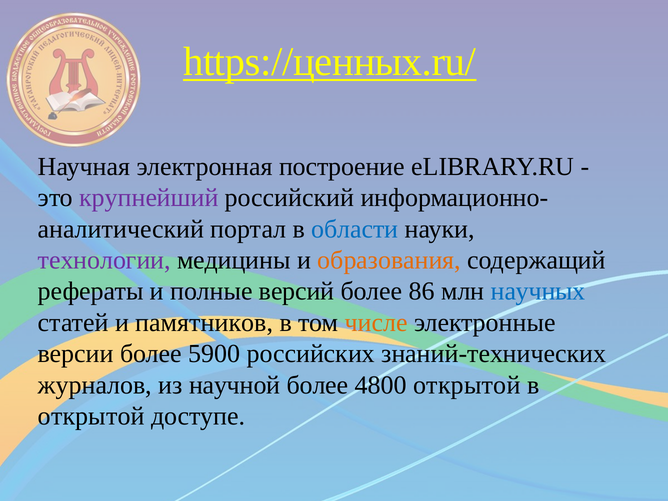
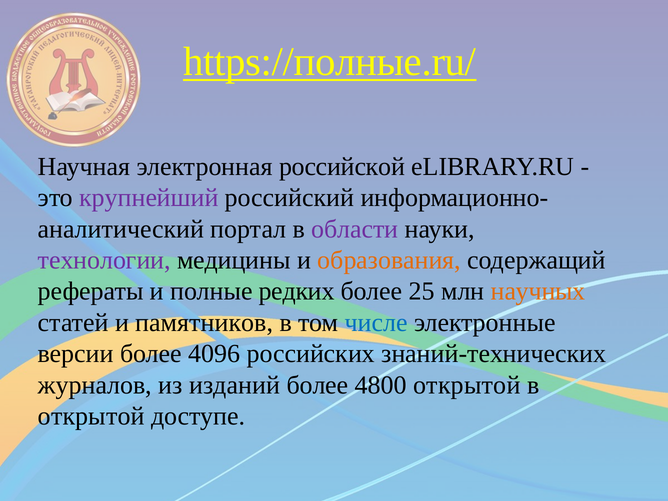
https://ценных.ru/: https://ценных.ru/ -> https://полные.ru/ (330, 62)
построение: построение -> российской (342, 167)
области colour: blue -> purple (355, 229)
версий: версий -> редких (297, 291)
86: 86 -> 25 (422, 291)
научных colour: blue -> orange (538, 291)
числе colour: orange -> blue (376, 323)
5900: 5900 -> 4096 (214, 354)
научной: научной -> изданий (235, 385)
